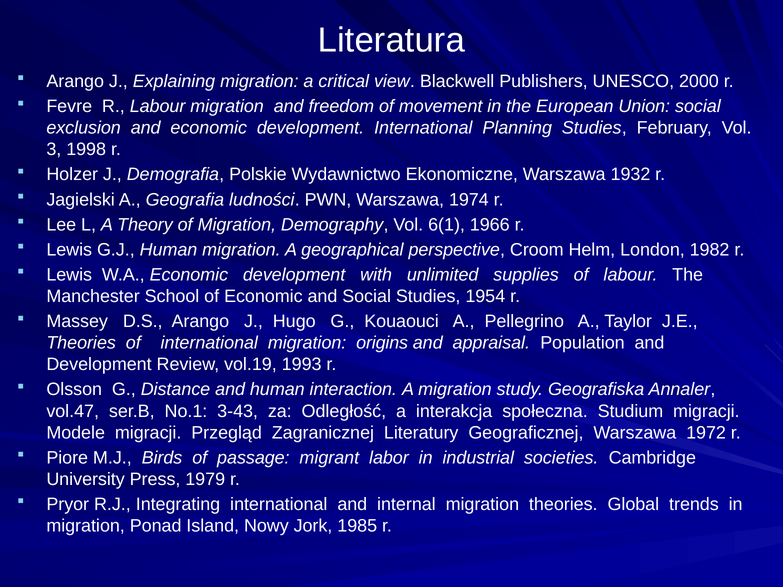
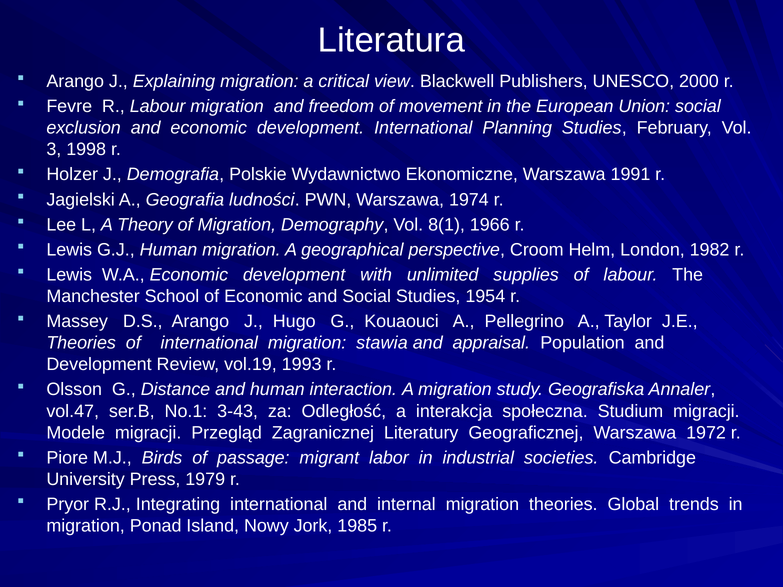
1932: 1932 -> 1991 (630, 175)
6(1: 6(1 -> 8(1 (447, 225)
origins: origins -> stawia (382, 343)
